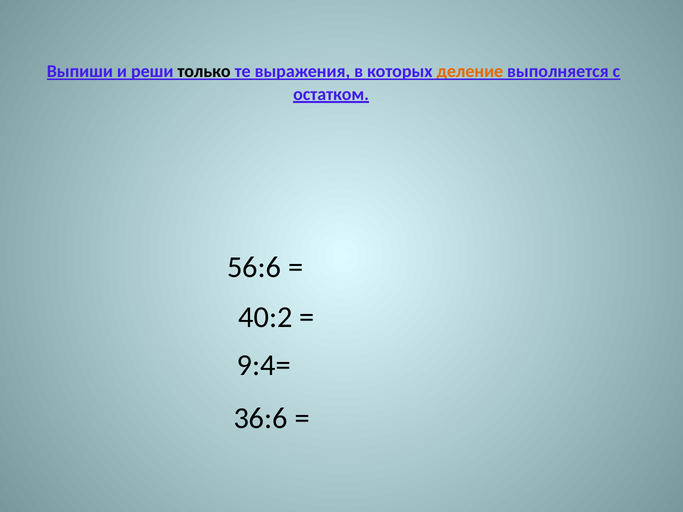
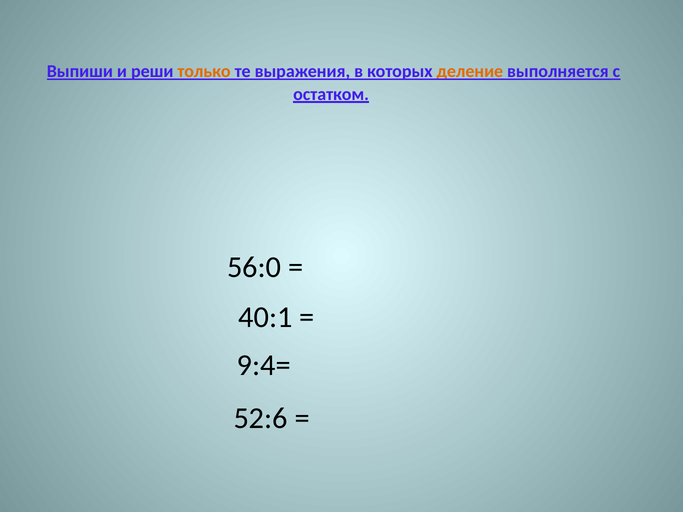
только colour: black -> orange (204, 71)
56:6: 56:6 -> 56:0 (254, 268)
40:2: 40:2 -> 40:1 (265, 317)
36:6: 36:6 -> 52:6 (261, 419)
